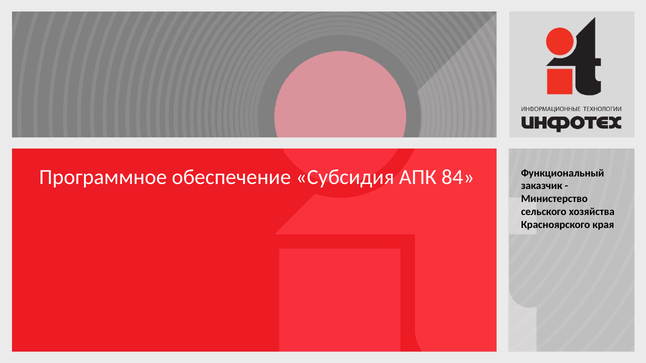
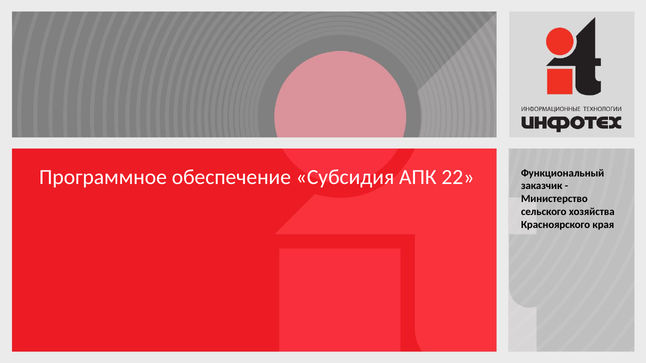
84: 84 -> 22 (458, 178)
